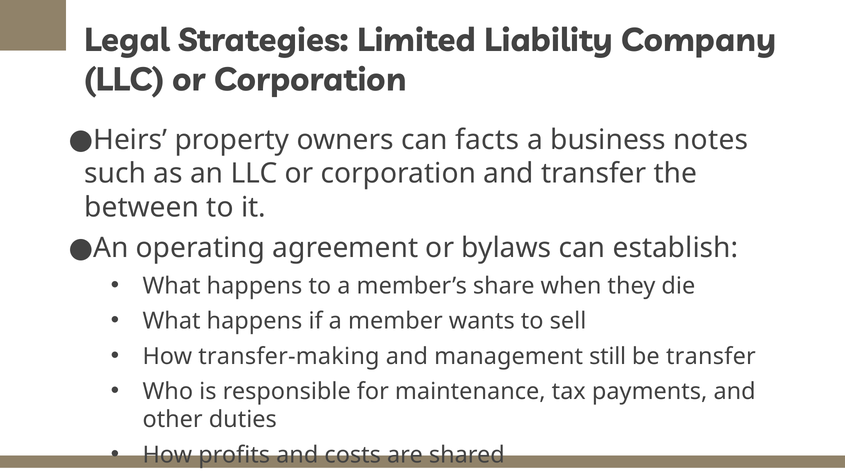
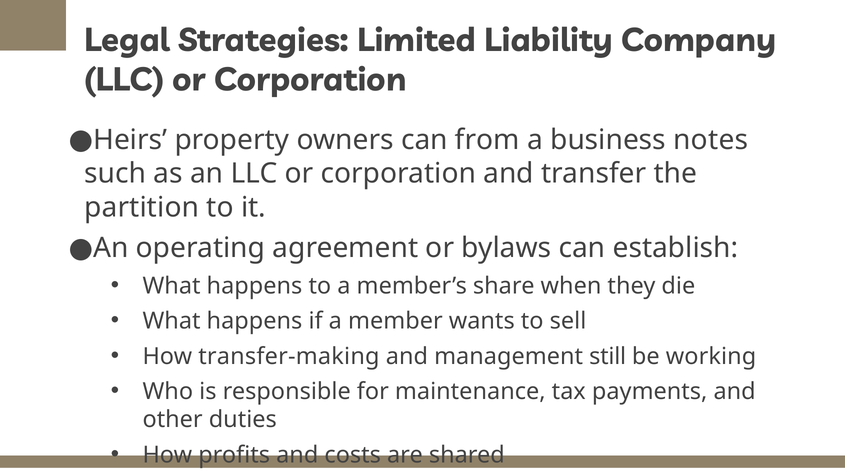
facts: facts -> from (487, 140)
between: between -> partition (142, 208)
be transfer: transfer -> working (711, 357)
